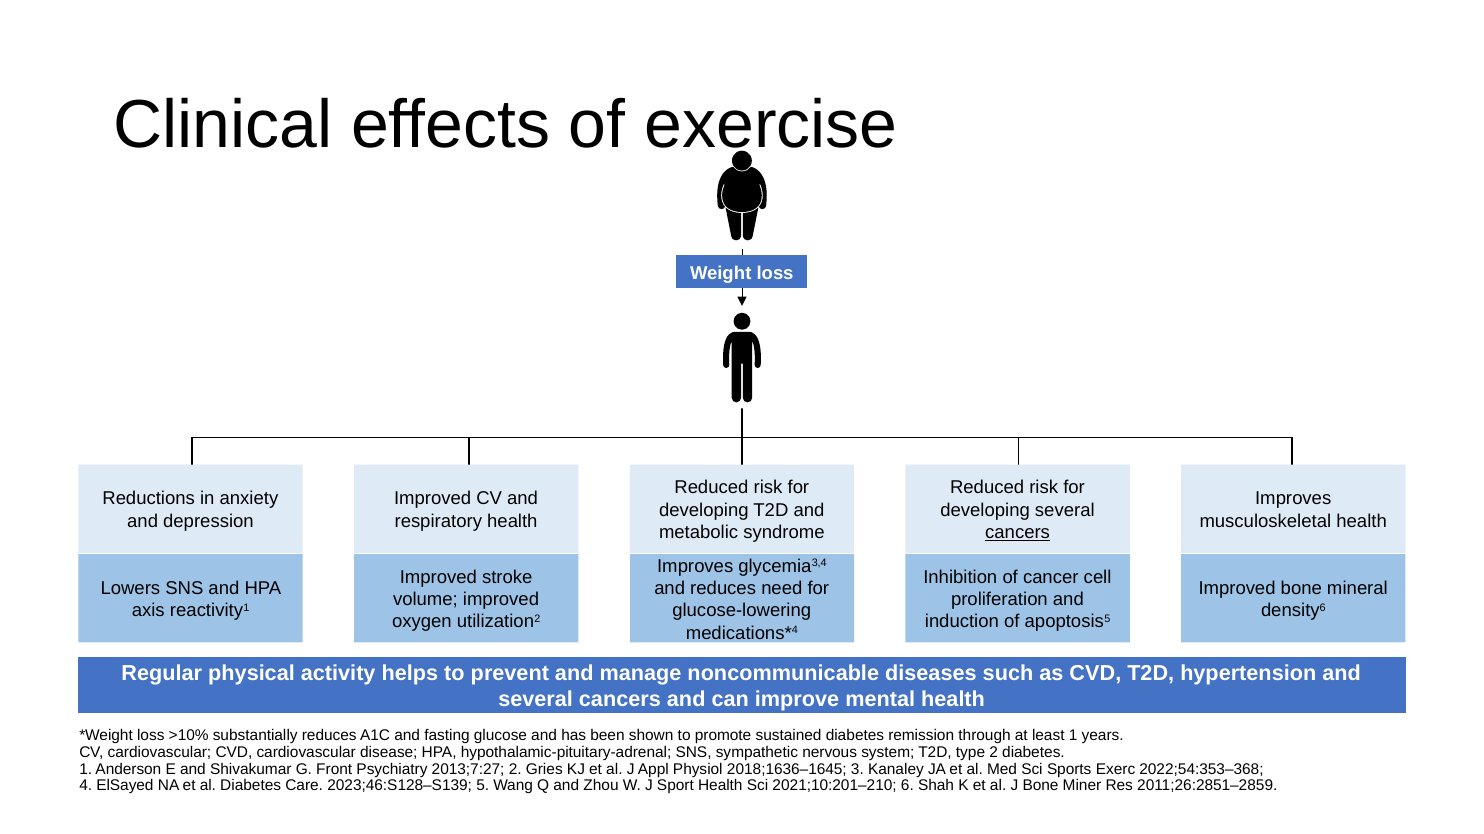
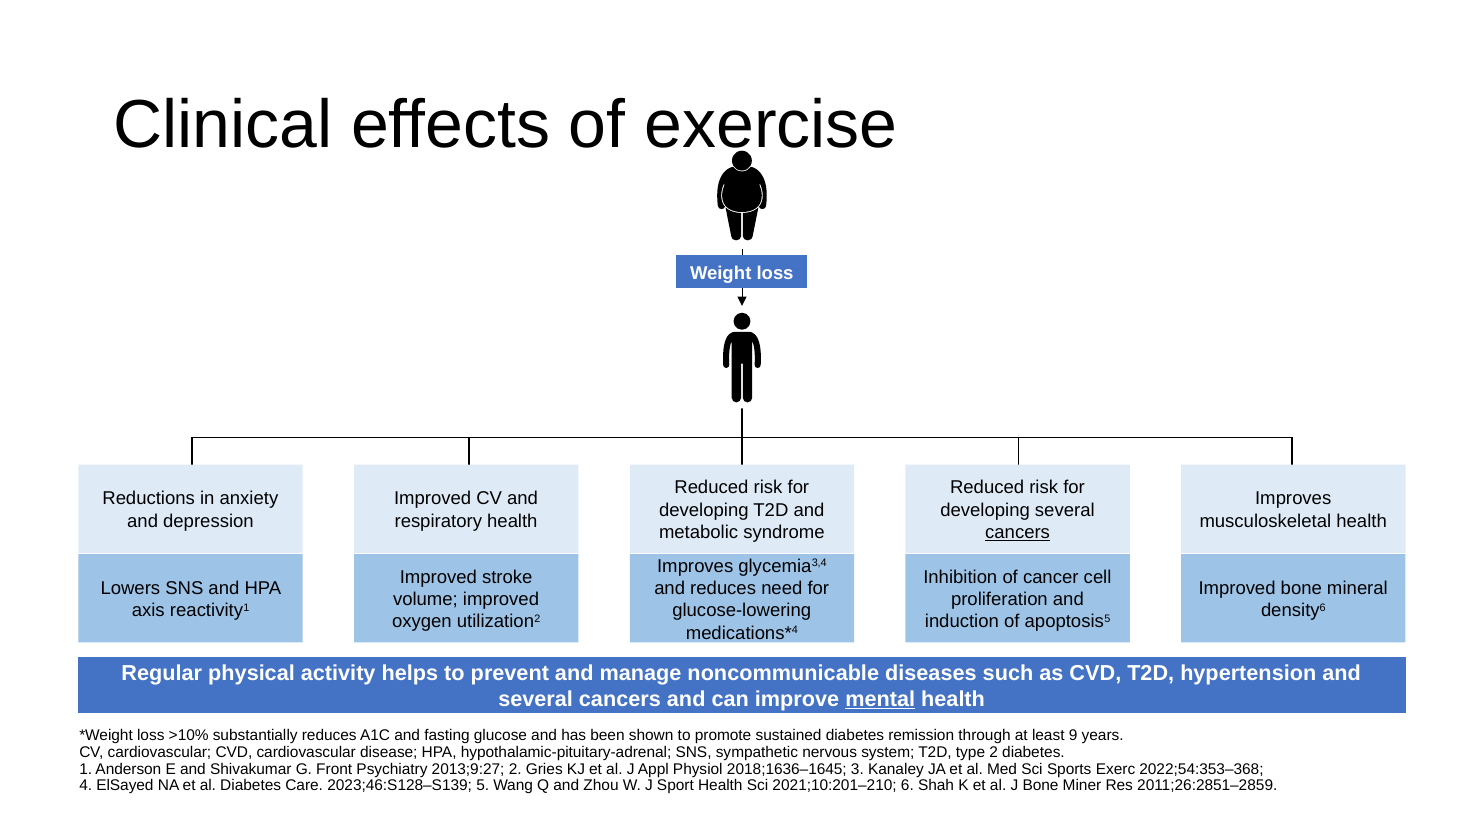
mental underline: none -> present (880, 700)
least 1: 1 -> 9 (1073, 736)
2013;7:27: 2013;7:27 -> 2013;9:27 (468, 770)
